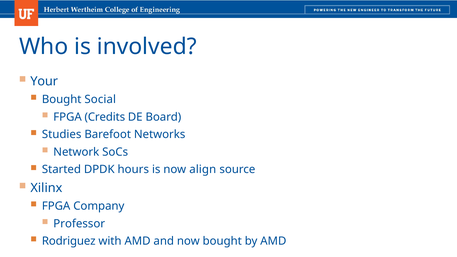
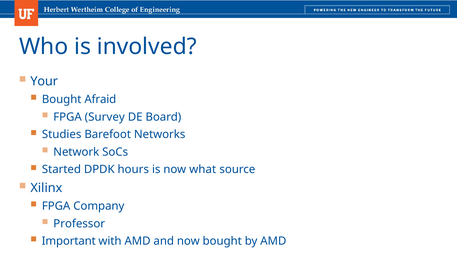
Social: Social -> Afraid (100, 99)
Credits: Credits -> Survey (105, 117)
align: align -> what (203, 170)
Rodriguez: Rodriguez -> Important (69, 241)
